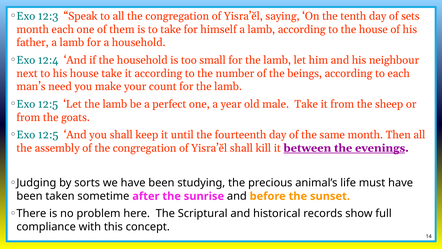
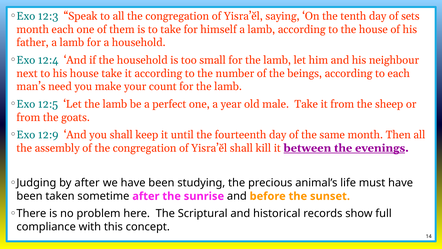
12:5: 12:5 -> 12:9 (48, 135)
by sorts: sorts -> after (87, 183)
